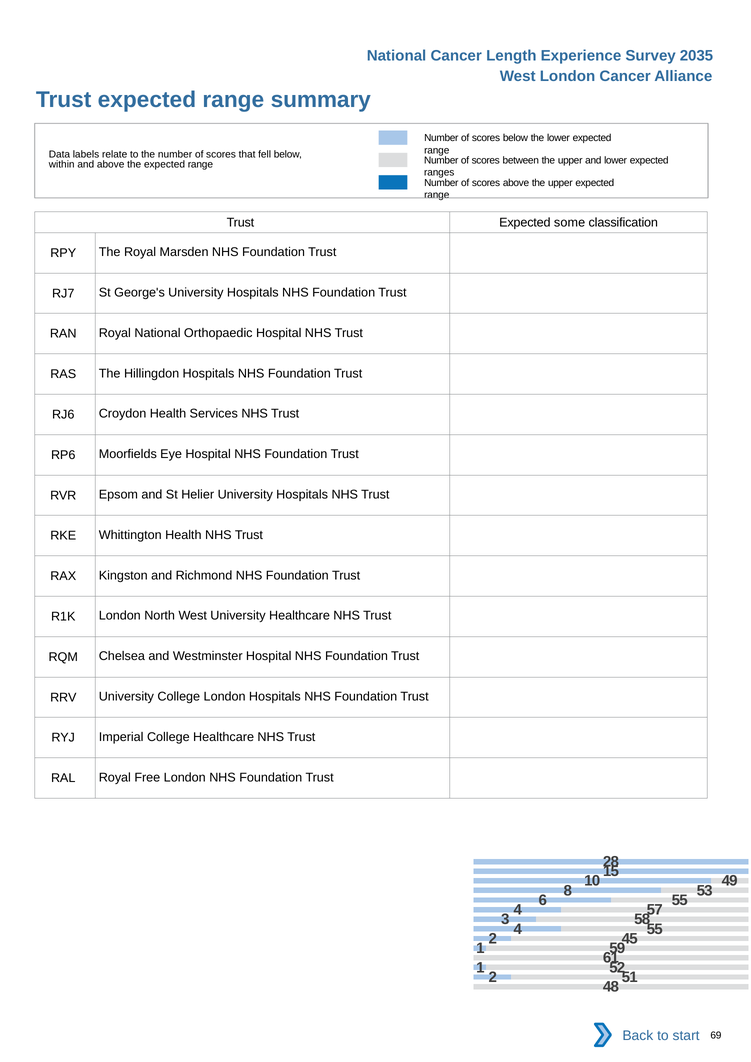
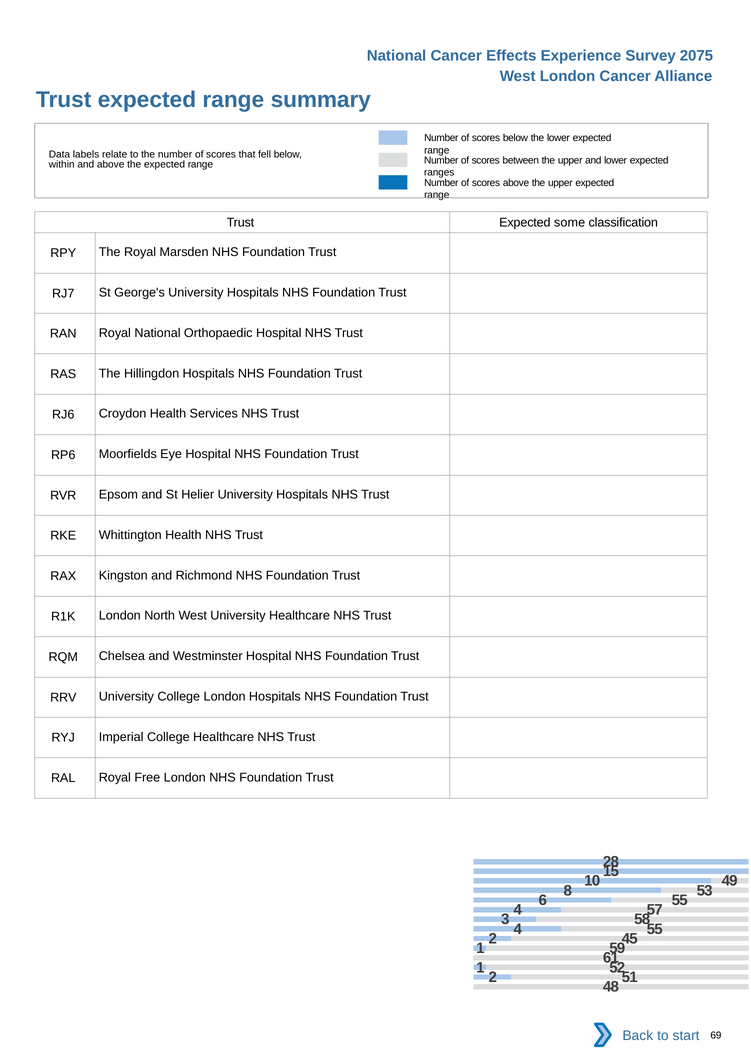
Length: Length -> Effects (511, 56)
2035: 2035 -> 2075 (696, 56)
